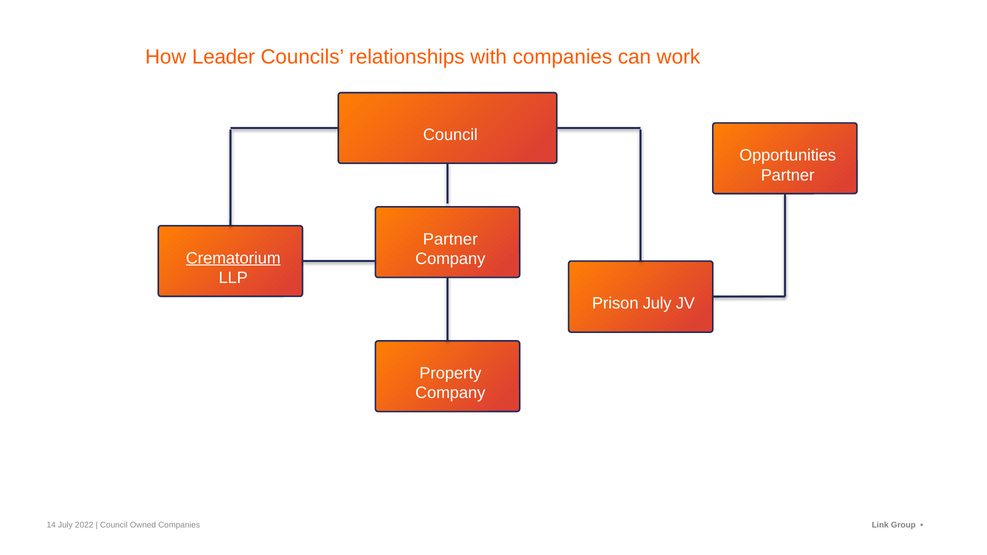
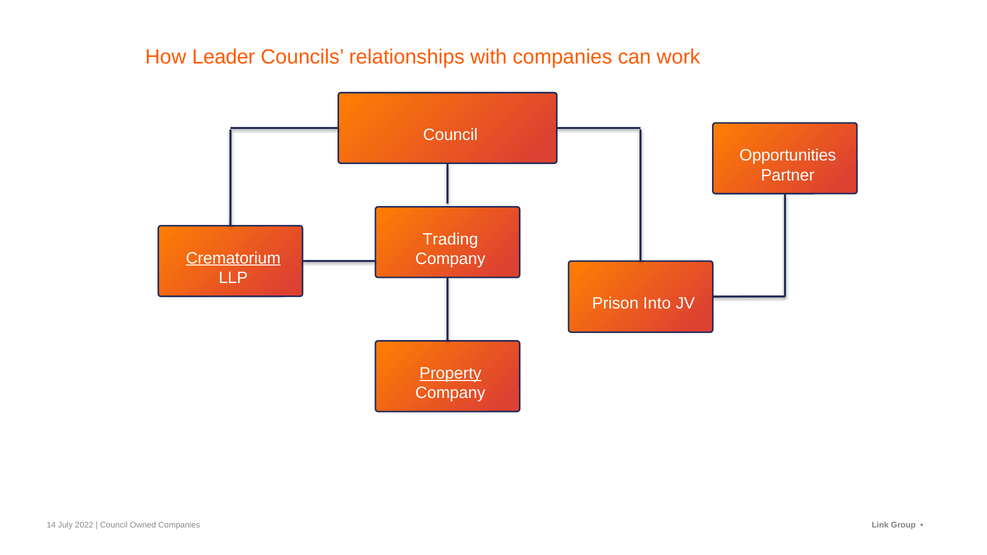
Partner: Partner -> Trading (450, 239)
Prison July: July -> Into (657, 304)
Property underline: none -> present (450, 373)
